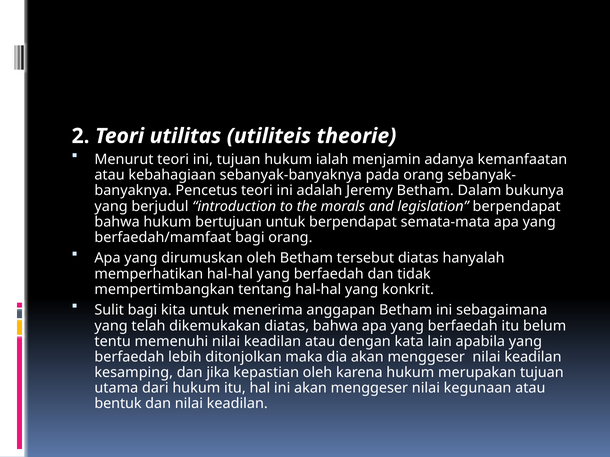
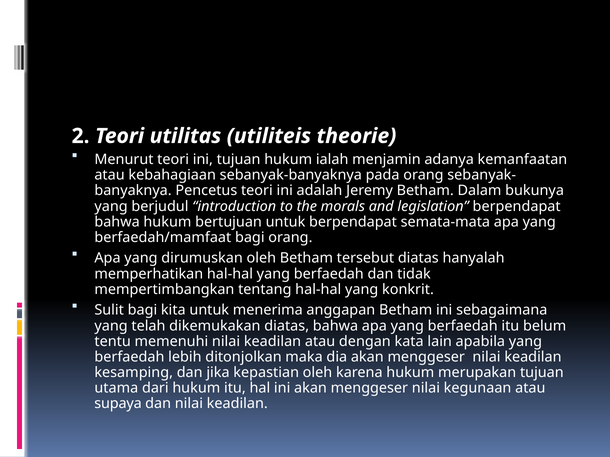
bentuk: bentuk -> supaya (118, 404)
